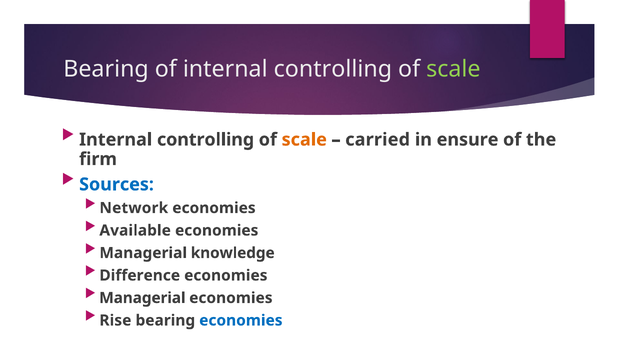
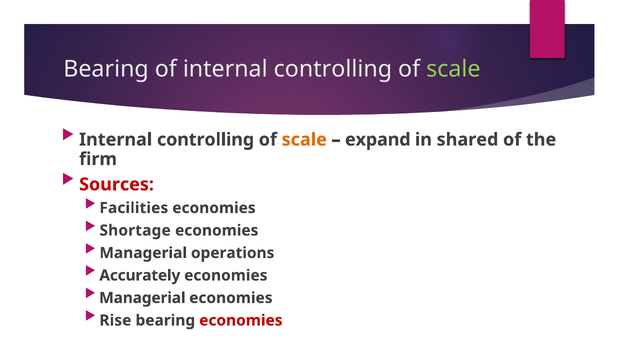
carried: carried -> expand (378, 140)
ensure: ensure -> shared (468, 140)
Sources colour: blue -> red (116, 185)
Network: Network -> Facilities (134, 208)
Available: Available -> Shortage (135, 231)
knowledge: knowledge -> operations (233, 253)
Difference: Difference -> Accurately (140, 276)
economies colour: blue -> red (241, 321)
